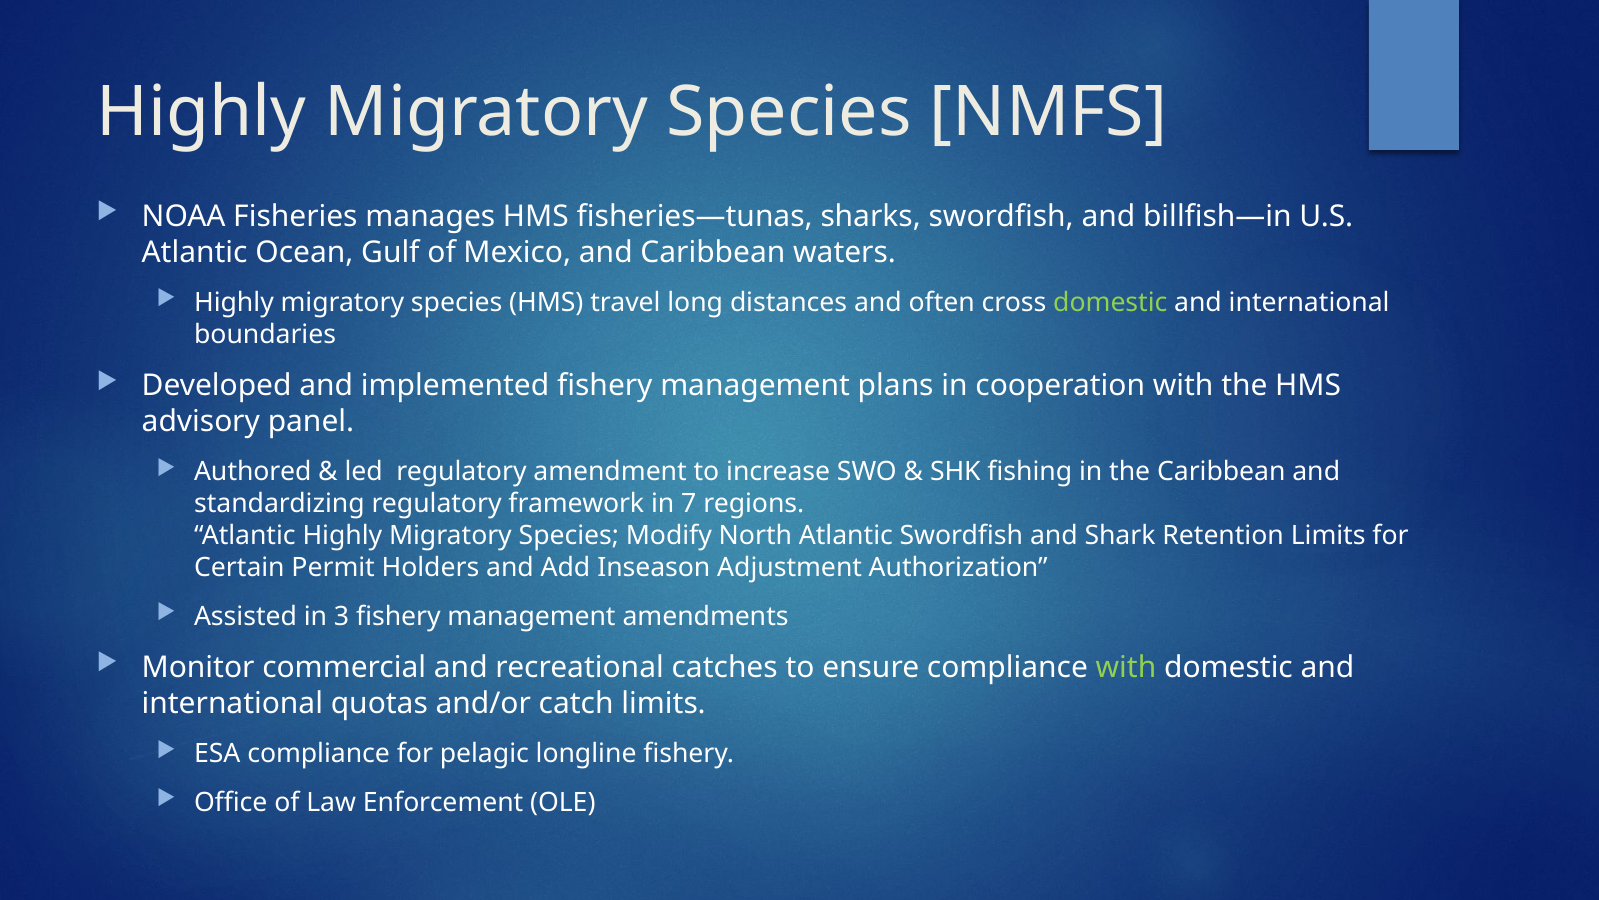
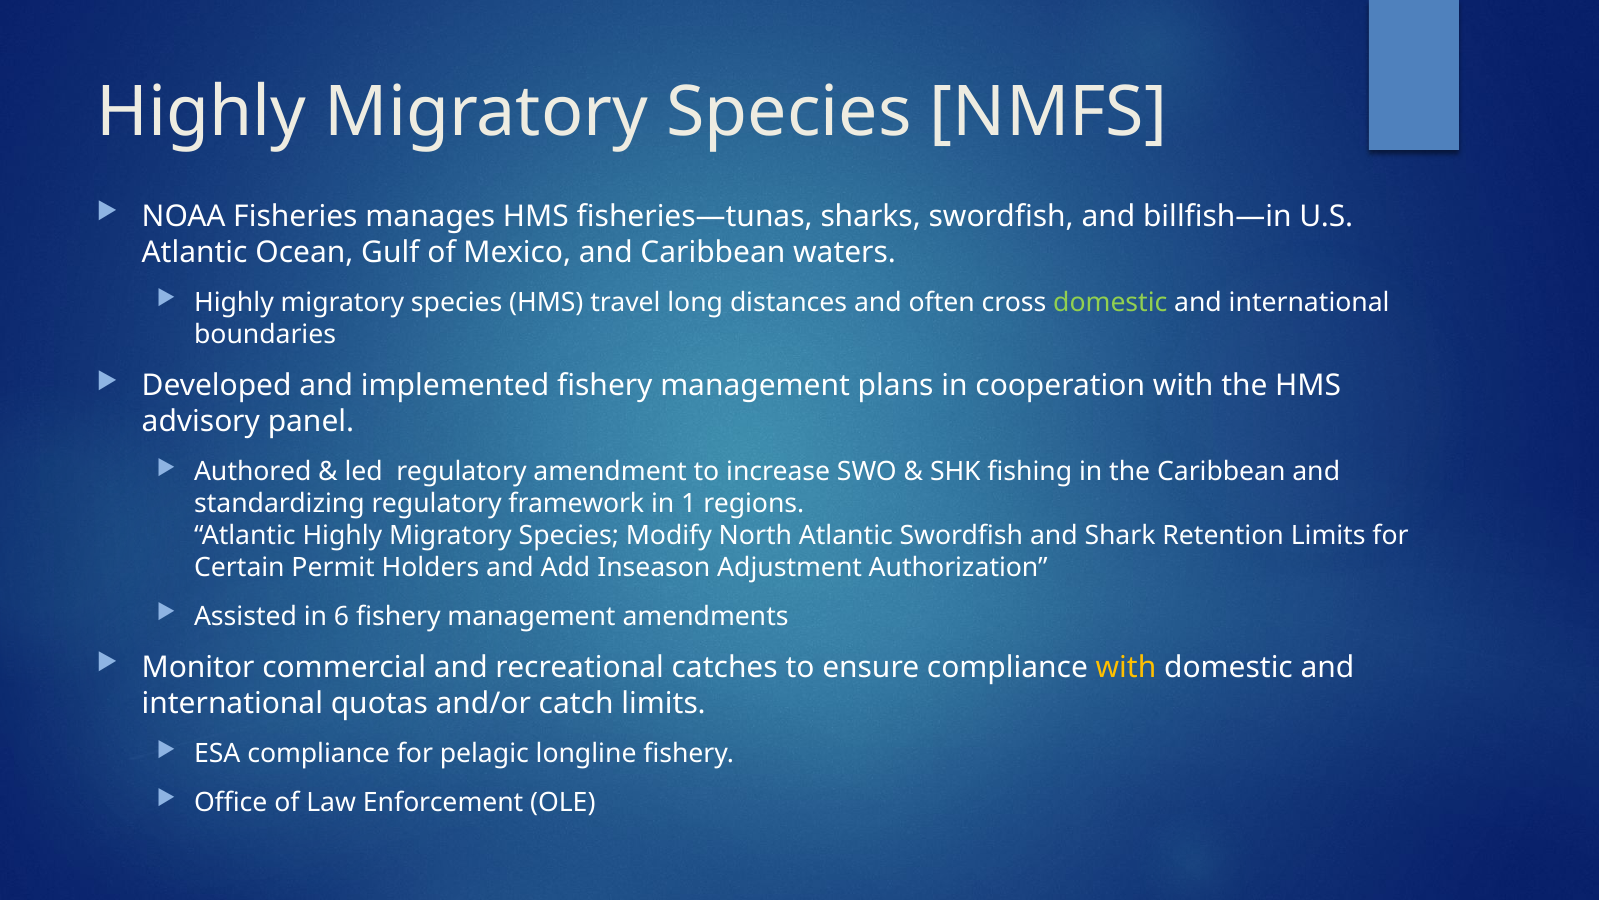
7: 7 -> 1 (689, 504)
3: 3 -> 6 (341, 616)
with colour: light green -> yellow (1126, 667)
